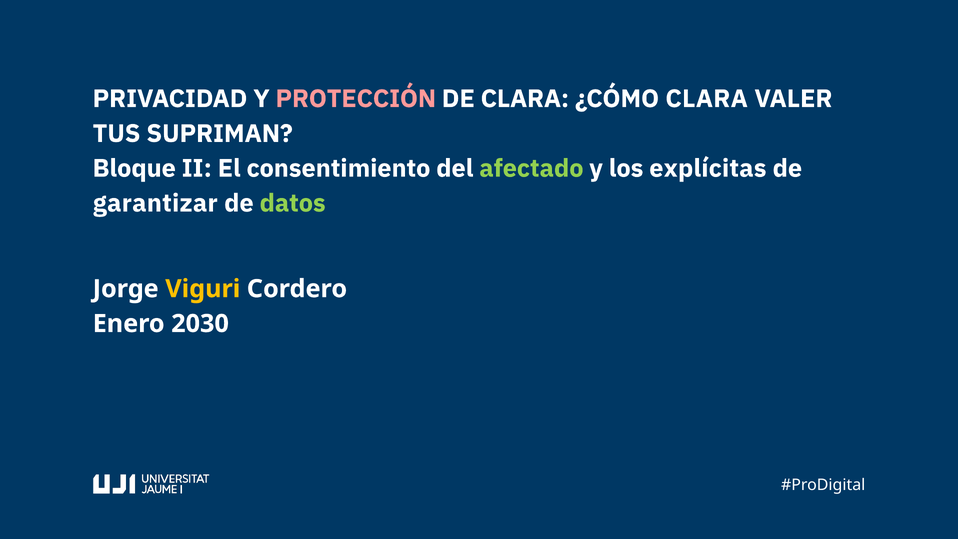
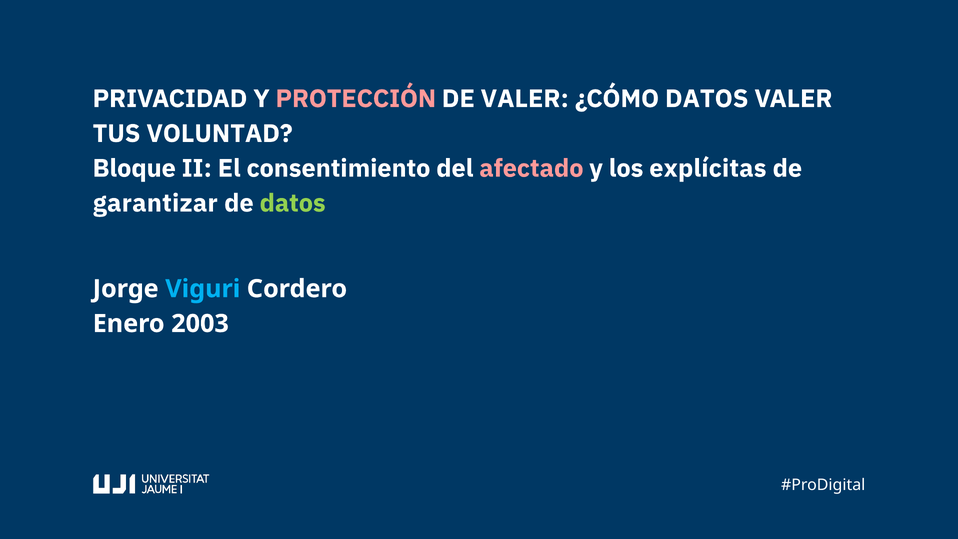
DE CLARA: CLARA -> VALER (525, 99)
¿CÓMO CLARA: CLARA -> DATOS (707, 99)
SUPRIMAN: SUPRIMAN -> VOLUNTAD (219, 134)
afectado colour: light green -> pink (531, 168)
Viguri colour: yellow -> light blue (203, 289)
2030: 2030 -> 2003 (200, 324)
